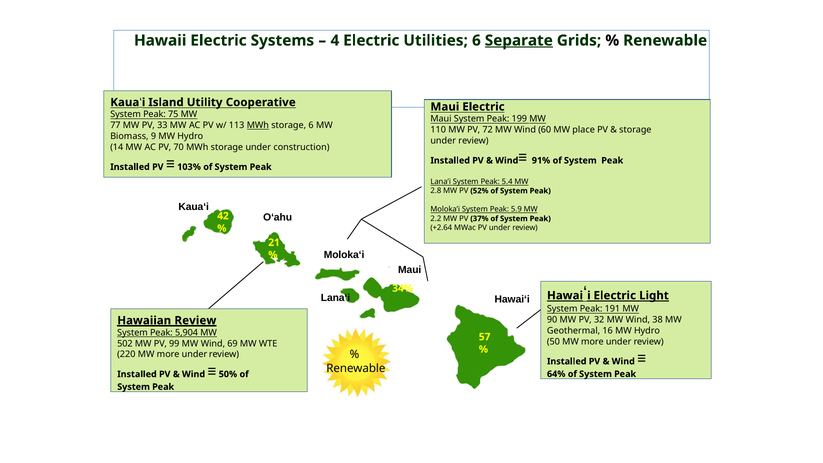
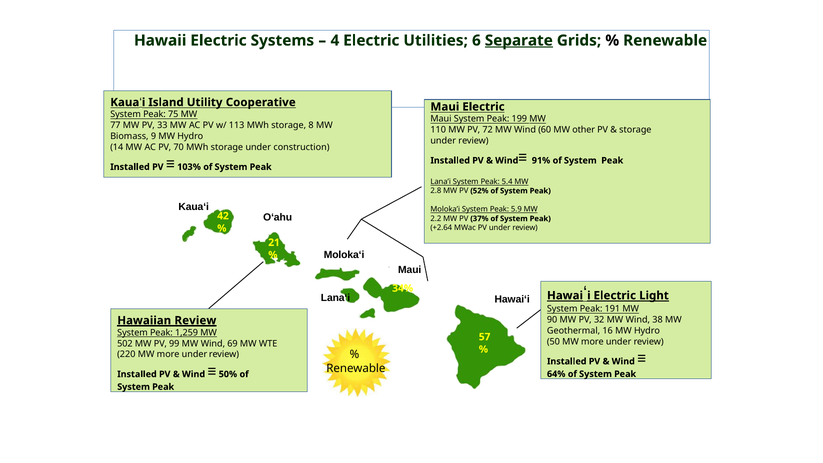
MWh underline: present -> none (258, 125)
storage 6: 6 -> 8 (311, 125)
place: place -> other (584, 130)
5,904: 5,904 -> 1,259 (187, 333)
